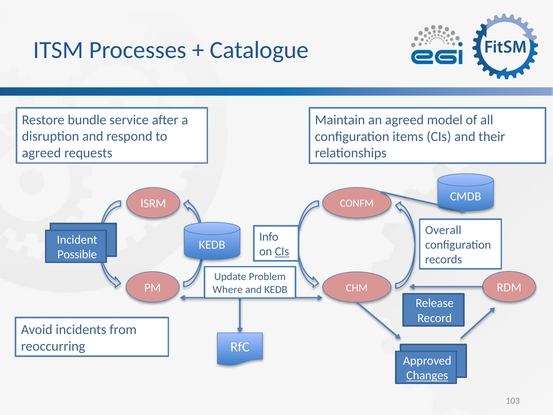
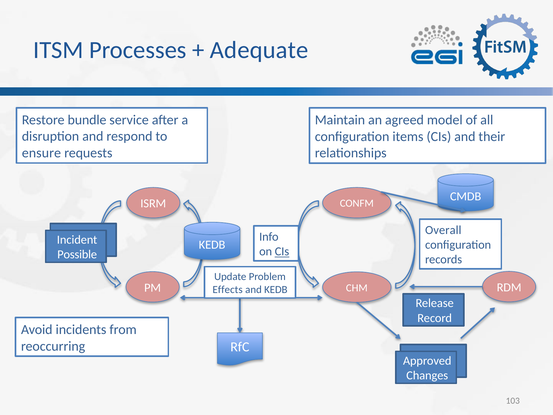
Catalogue: Catalogue -> Adequate (259, 50)
agreed: agreed -> ensure (41, 153)
Where: Where -> Effects (228, 289)
Changes underline: present -> none (427, 375)
